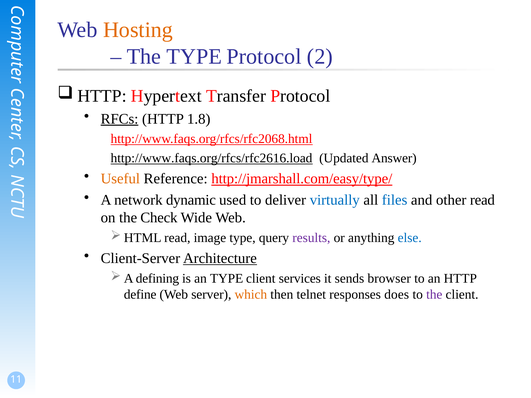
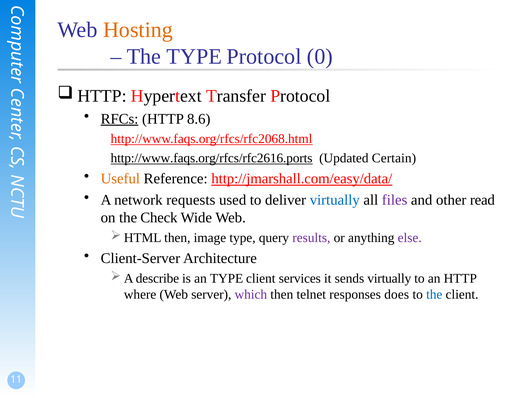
2: 2 -> 0 (320, 56)
1.8: 1.8 -> 8.6 (199, 119)
http://www.faqs.org/rfcs/rfc2616.load: http://www.faqs.org/rfcs/rfc2616.load -> http://www.faqs.org/rfcs/rfc2616.ports (212, 158)
Answer: Answer -> Certain (394, 158)
http://jmarshall.com/easy/type/: http://jmarshall.com/easy/type/ -> http://jmarshall.com/easy/data/ (302, 179)
dynamic: dynamic -> requests (191, 200)
files colour: blue -> purple (395, 200)
read: read -> then (177, 238)
else colour: blue -> purple (410, 238)
Architecture underline: present -> none (220, 259)
defining: defining -> describe (157, 279)
sends browser: browser -> virtually (389, 279)
define: define -> where (140, 294)
which colour: orange -> purple (251, 294)
the colour: purple -> blue (434, 294)
